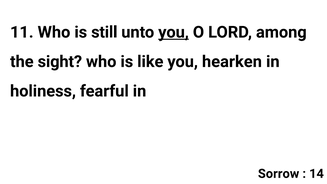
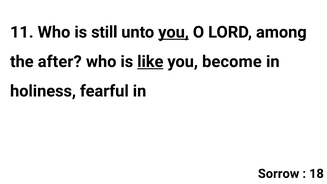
sight: sight -> after (60, 62)
like underline: none -> present (150, 62)
hearken: hearken -> become (232, 62)
14: 14 -> 18 (316, 174)
